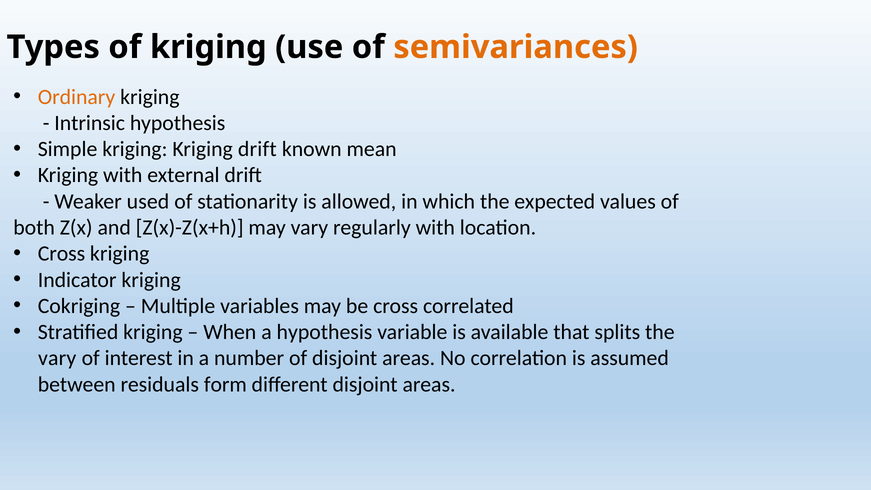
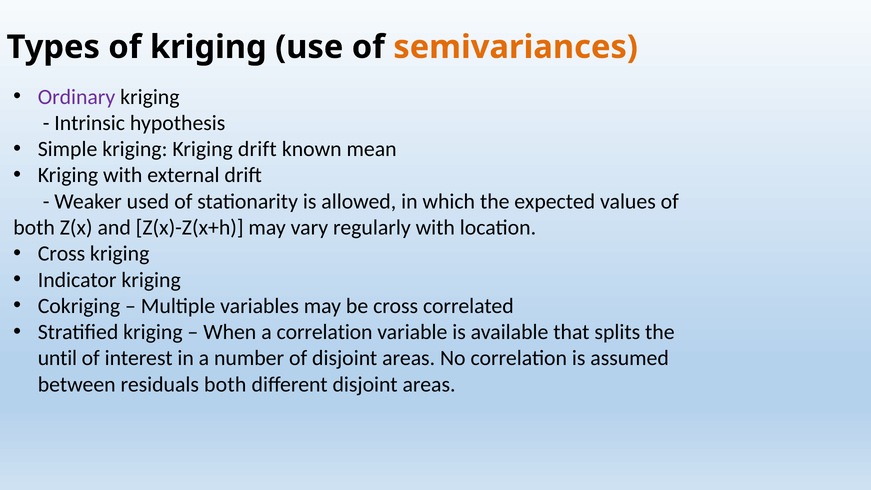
Ordinary colour: orange -> purple (77, 97)
a hypothesis: hypothesis -> correlation (325, 332)
vary: vary -> until (57, 358)
residuals form: form -> both (225, 384)
